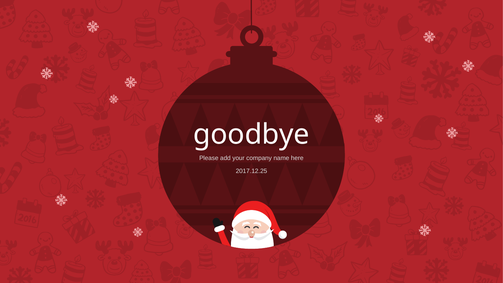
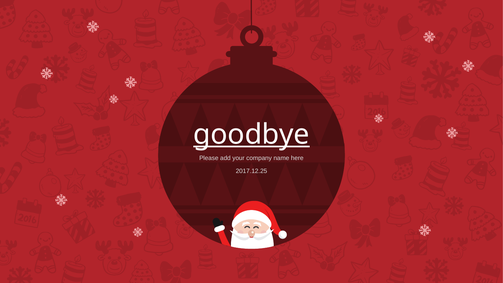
goodbye underline: none -> present (251, 134)
